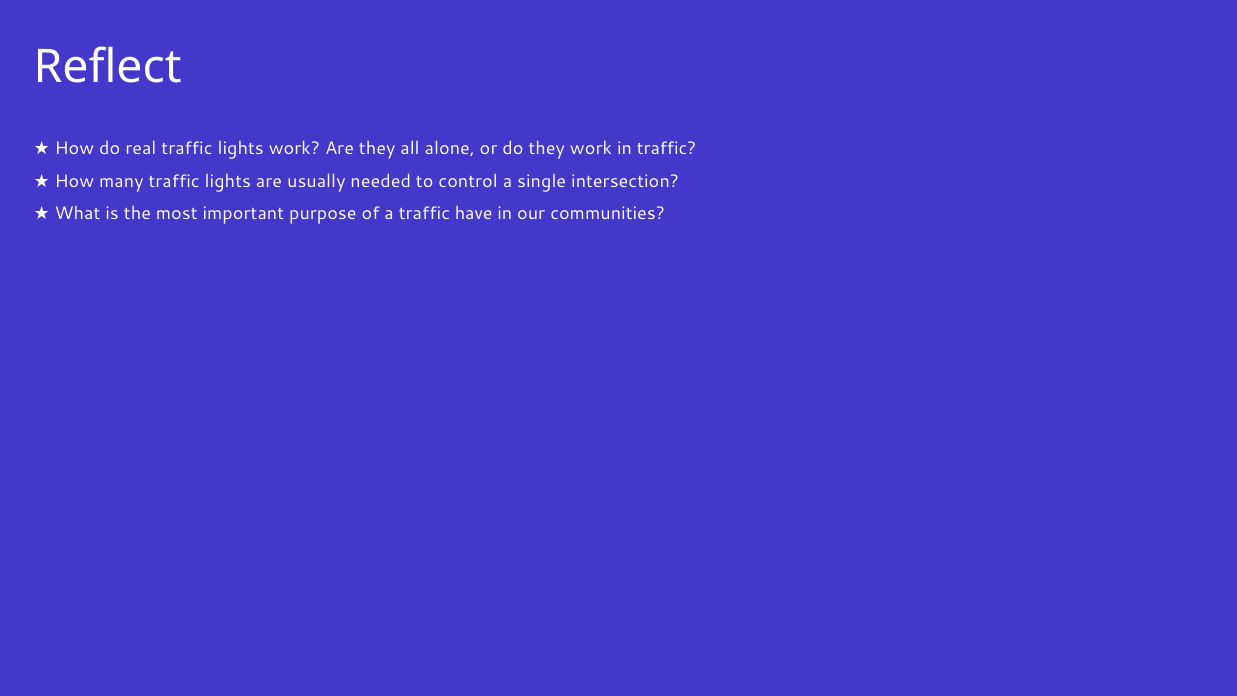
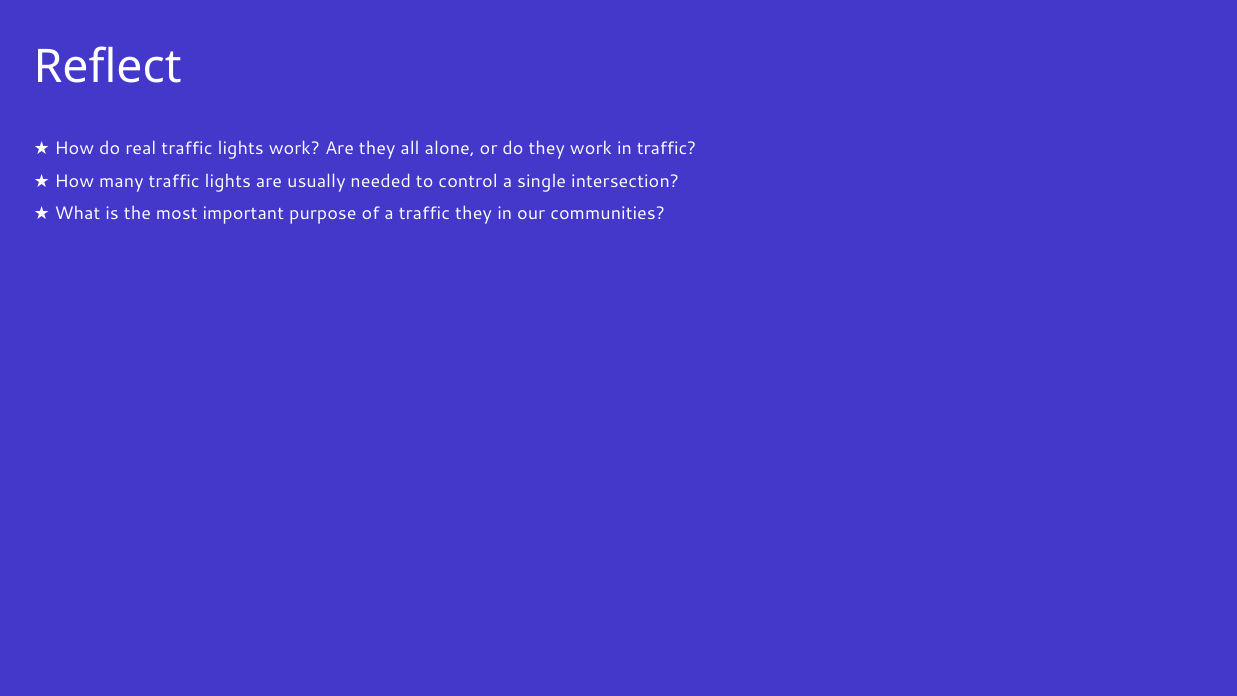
traffic have: have -> they (474, 214)
